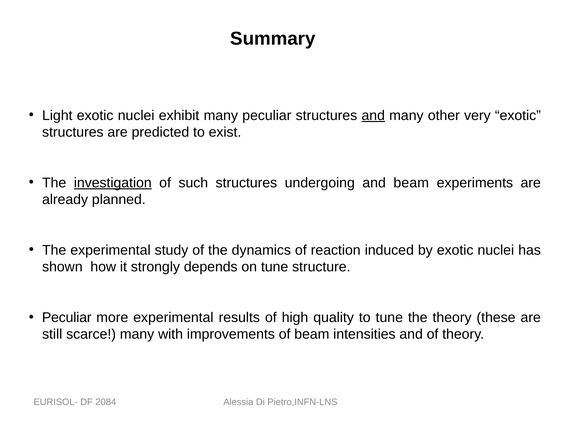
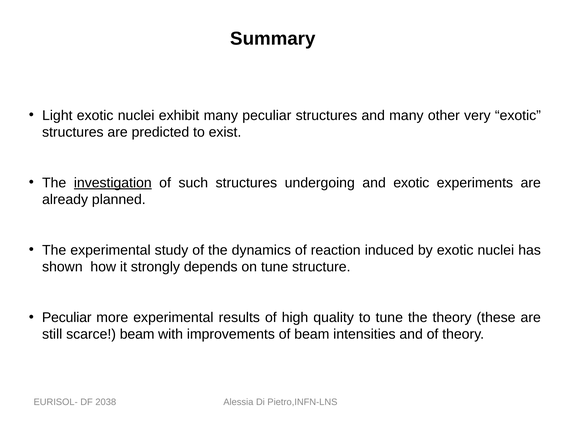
and underline: present -> none (373, 115)
and beam: beam -> exotic (411, 183)
scarce many: many -> beam (137, 334)
2084: 2084 -> 2038 (106, 402)
